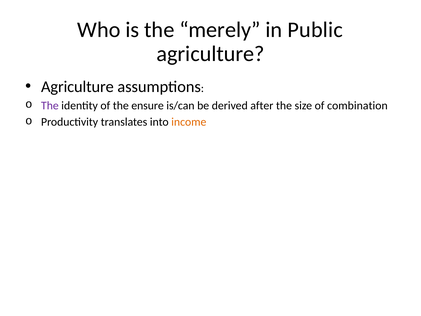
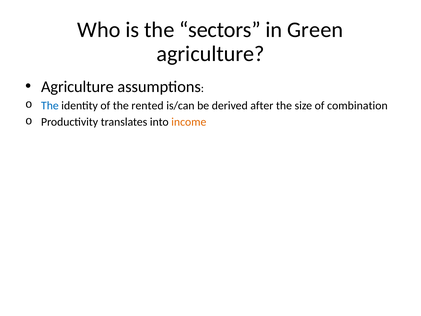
merely: merely -> sectors (220, 30)
Public: Public -> Green (315, 30)
The colour: purple -> blue (50, 106)
ensure: ensure -> rented (147, 106)
